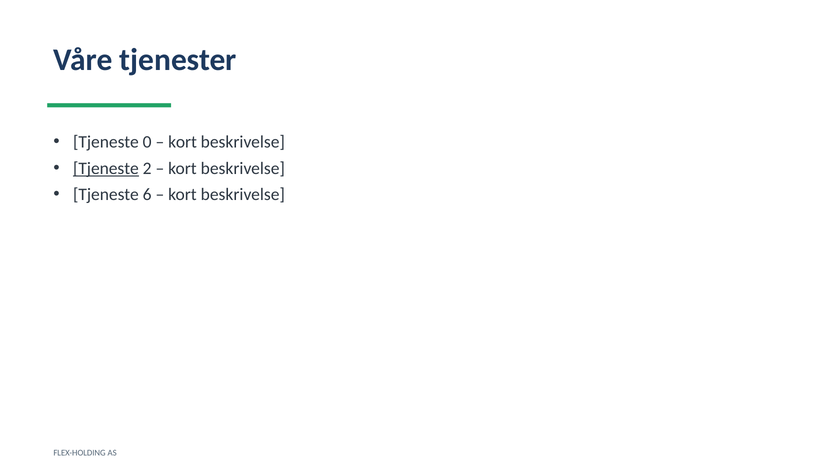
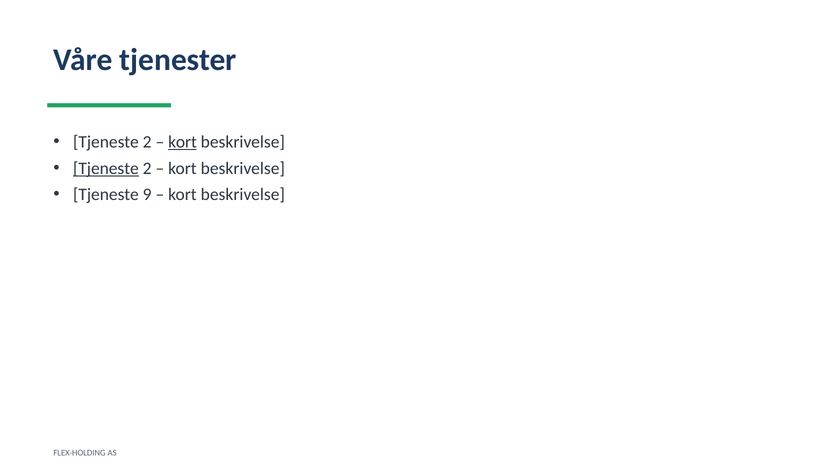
0: 0 -> 2 (147, 142)
kort underline: none -> present (183, 142)
6: 6 -> 9 (147, 195)
